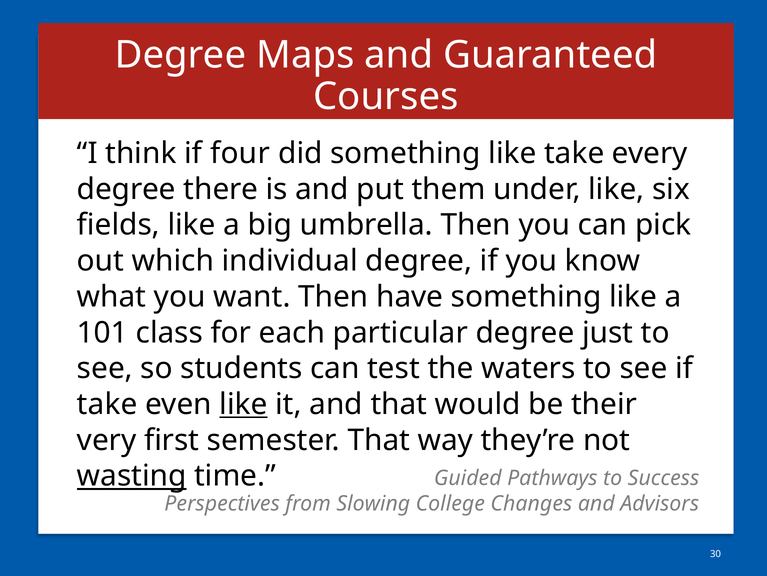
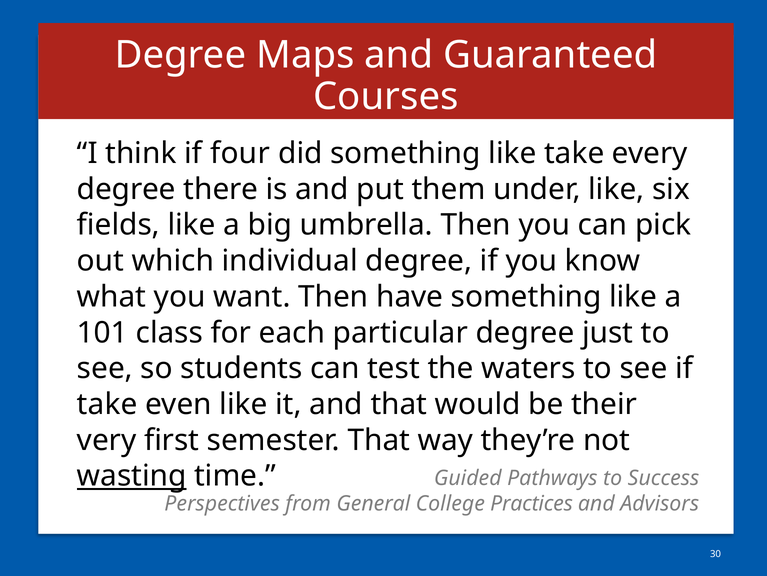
like underline: present -> none (244, 404)
Slowing: Slowing -> General (373, 503)
Changes: Changes -> Practices (532, 503)
